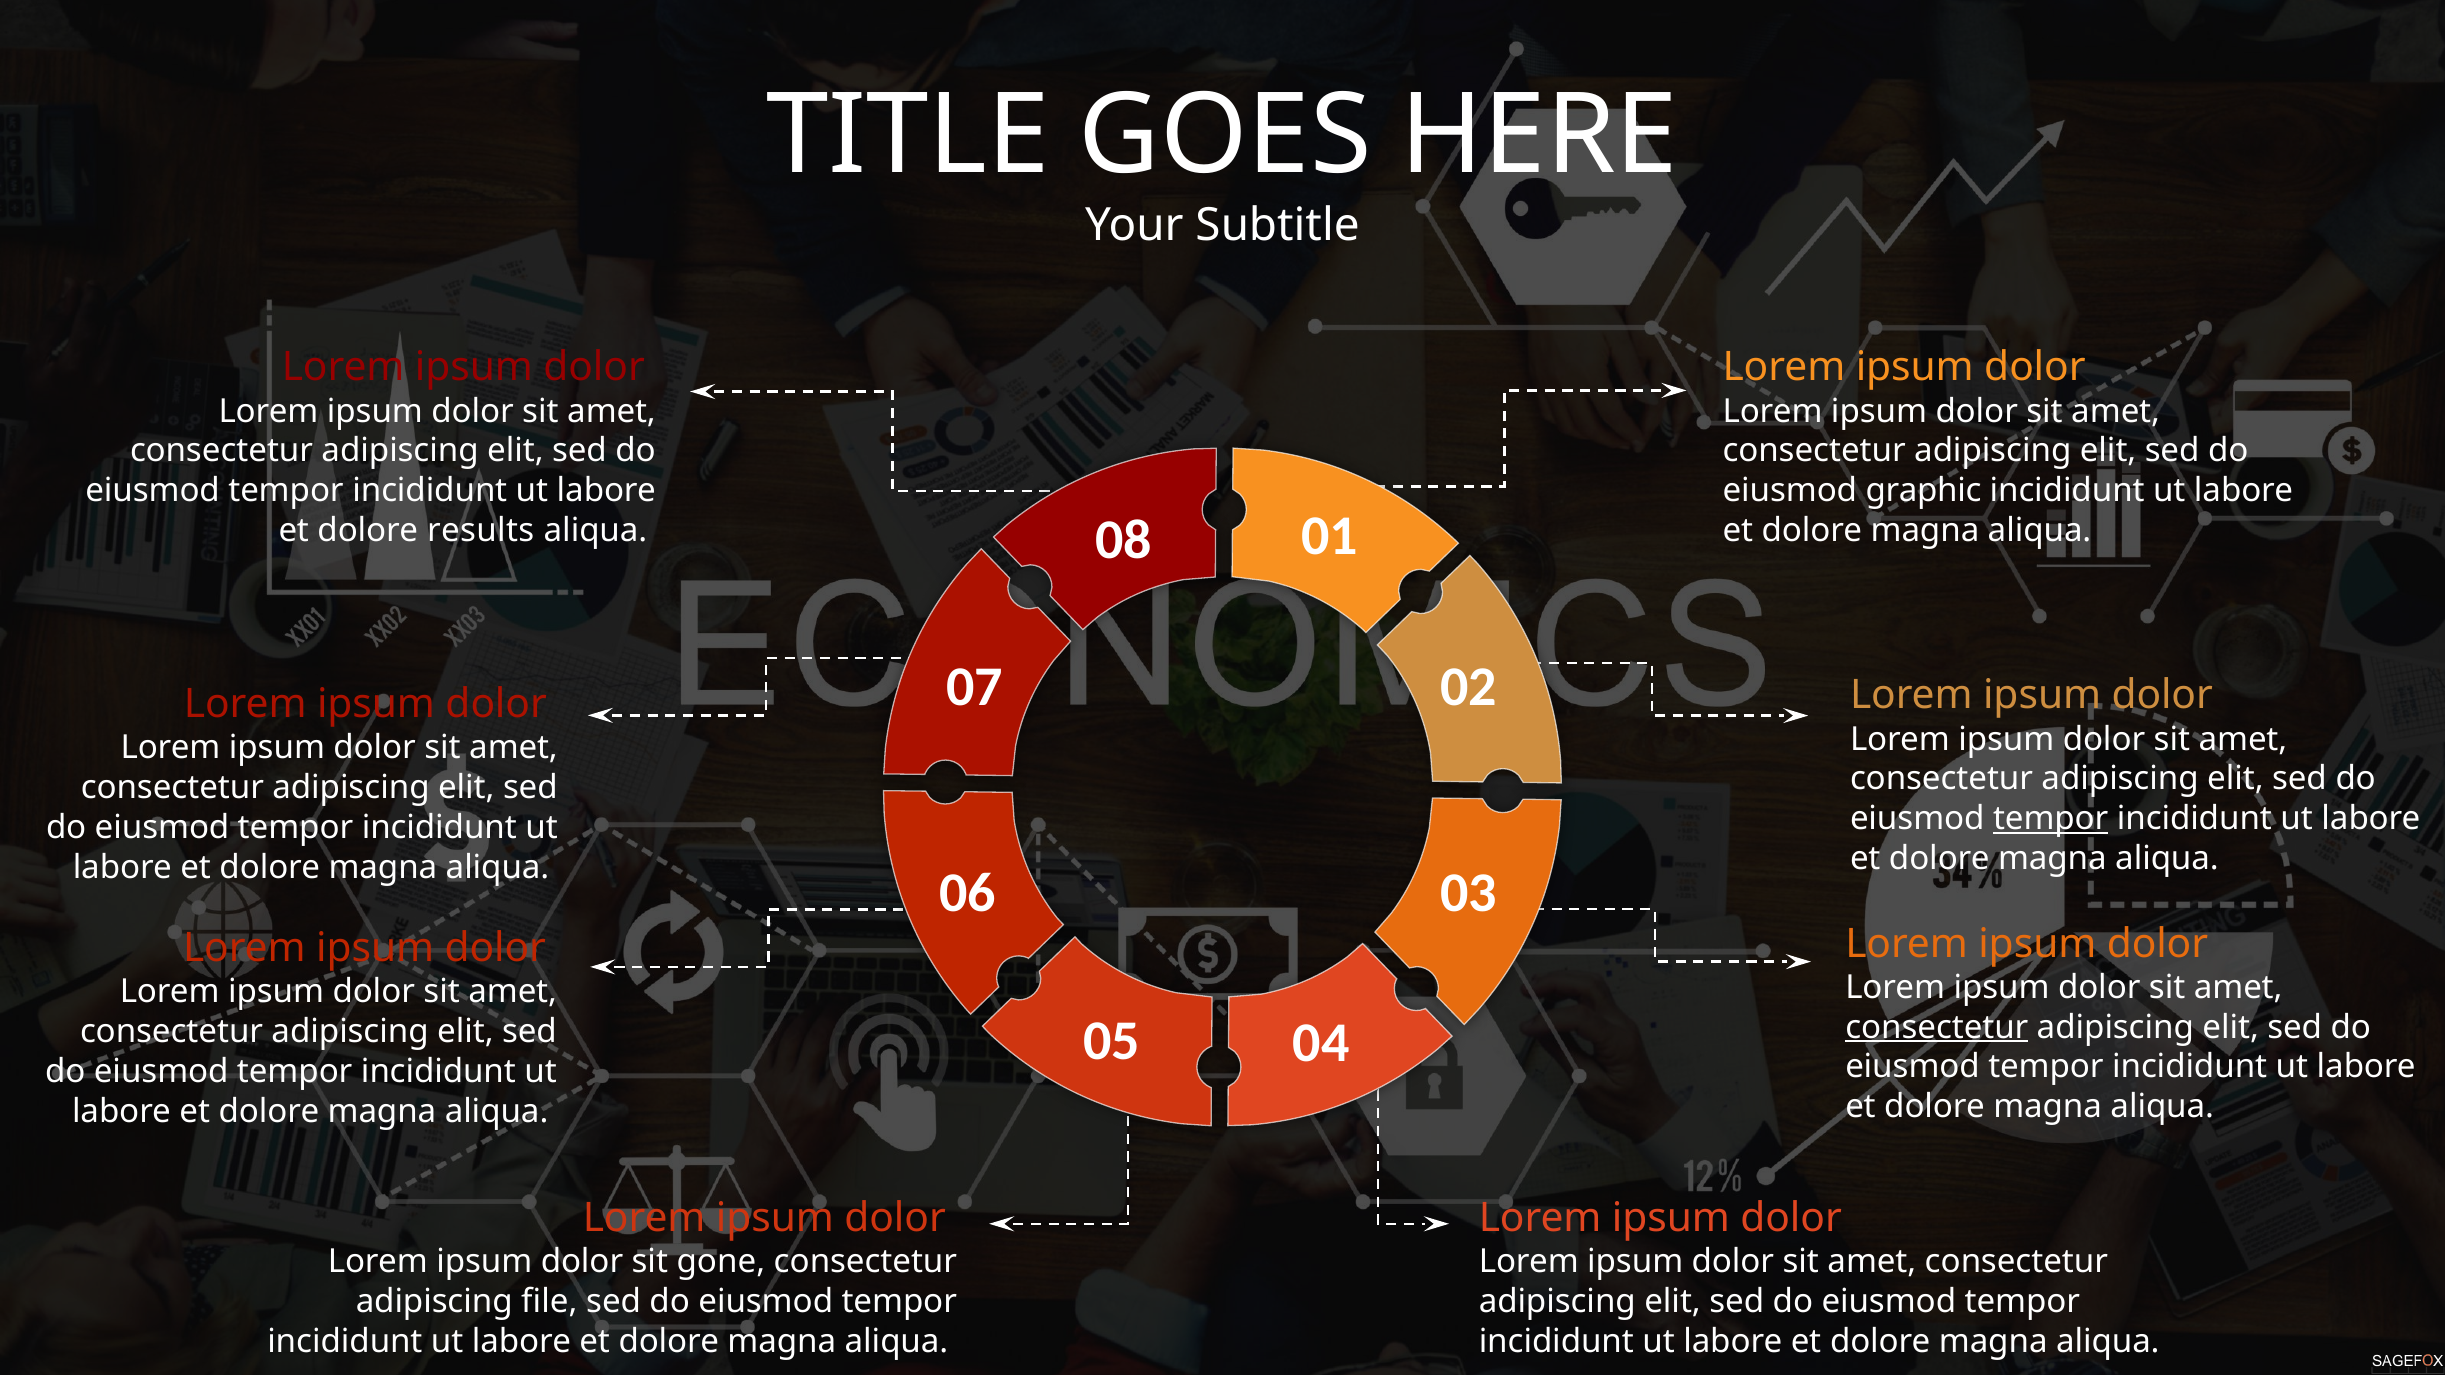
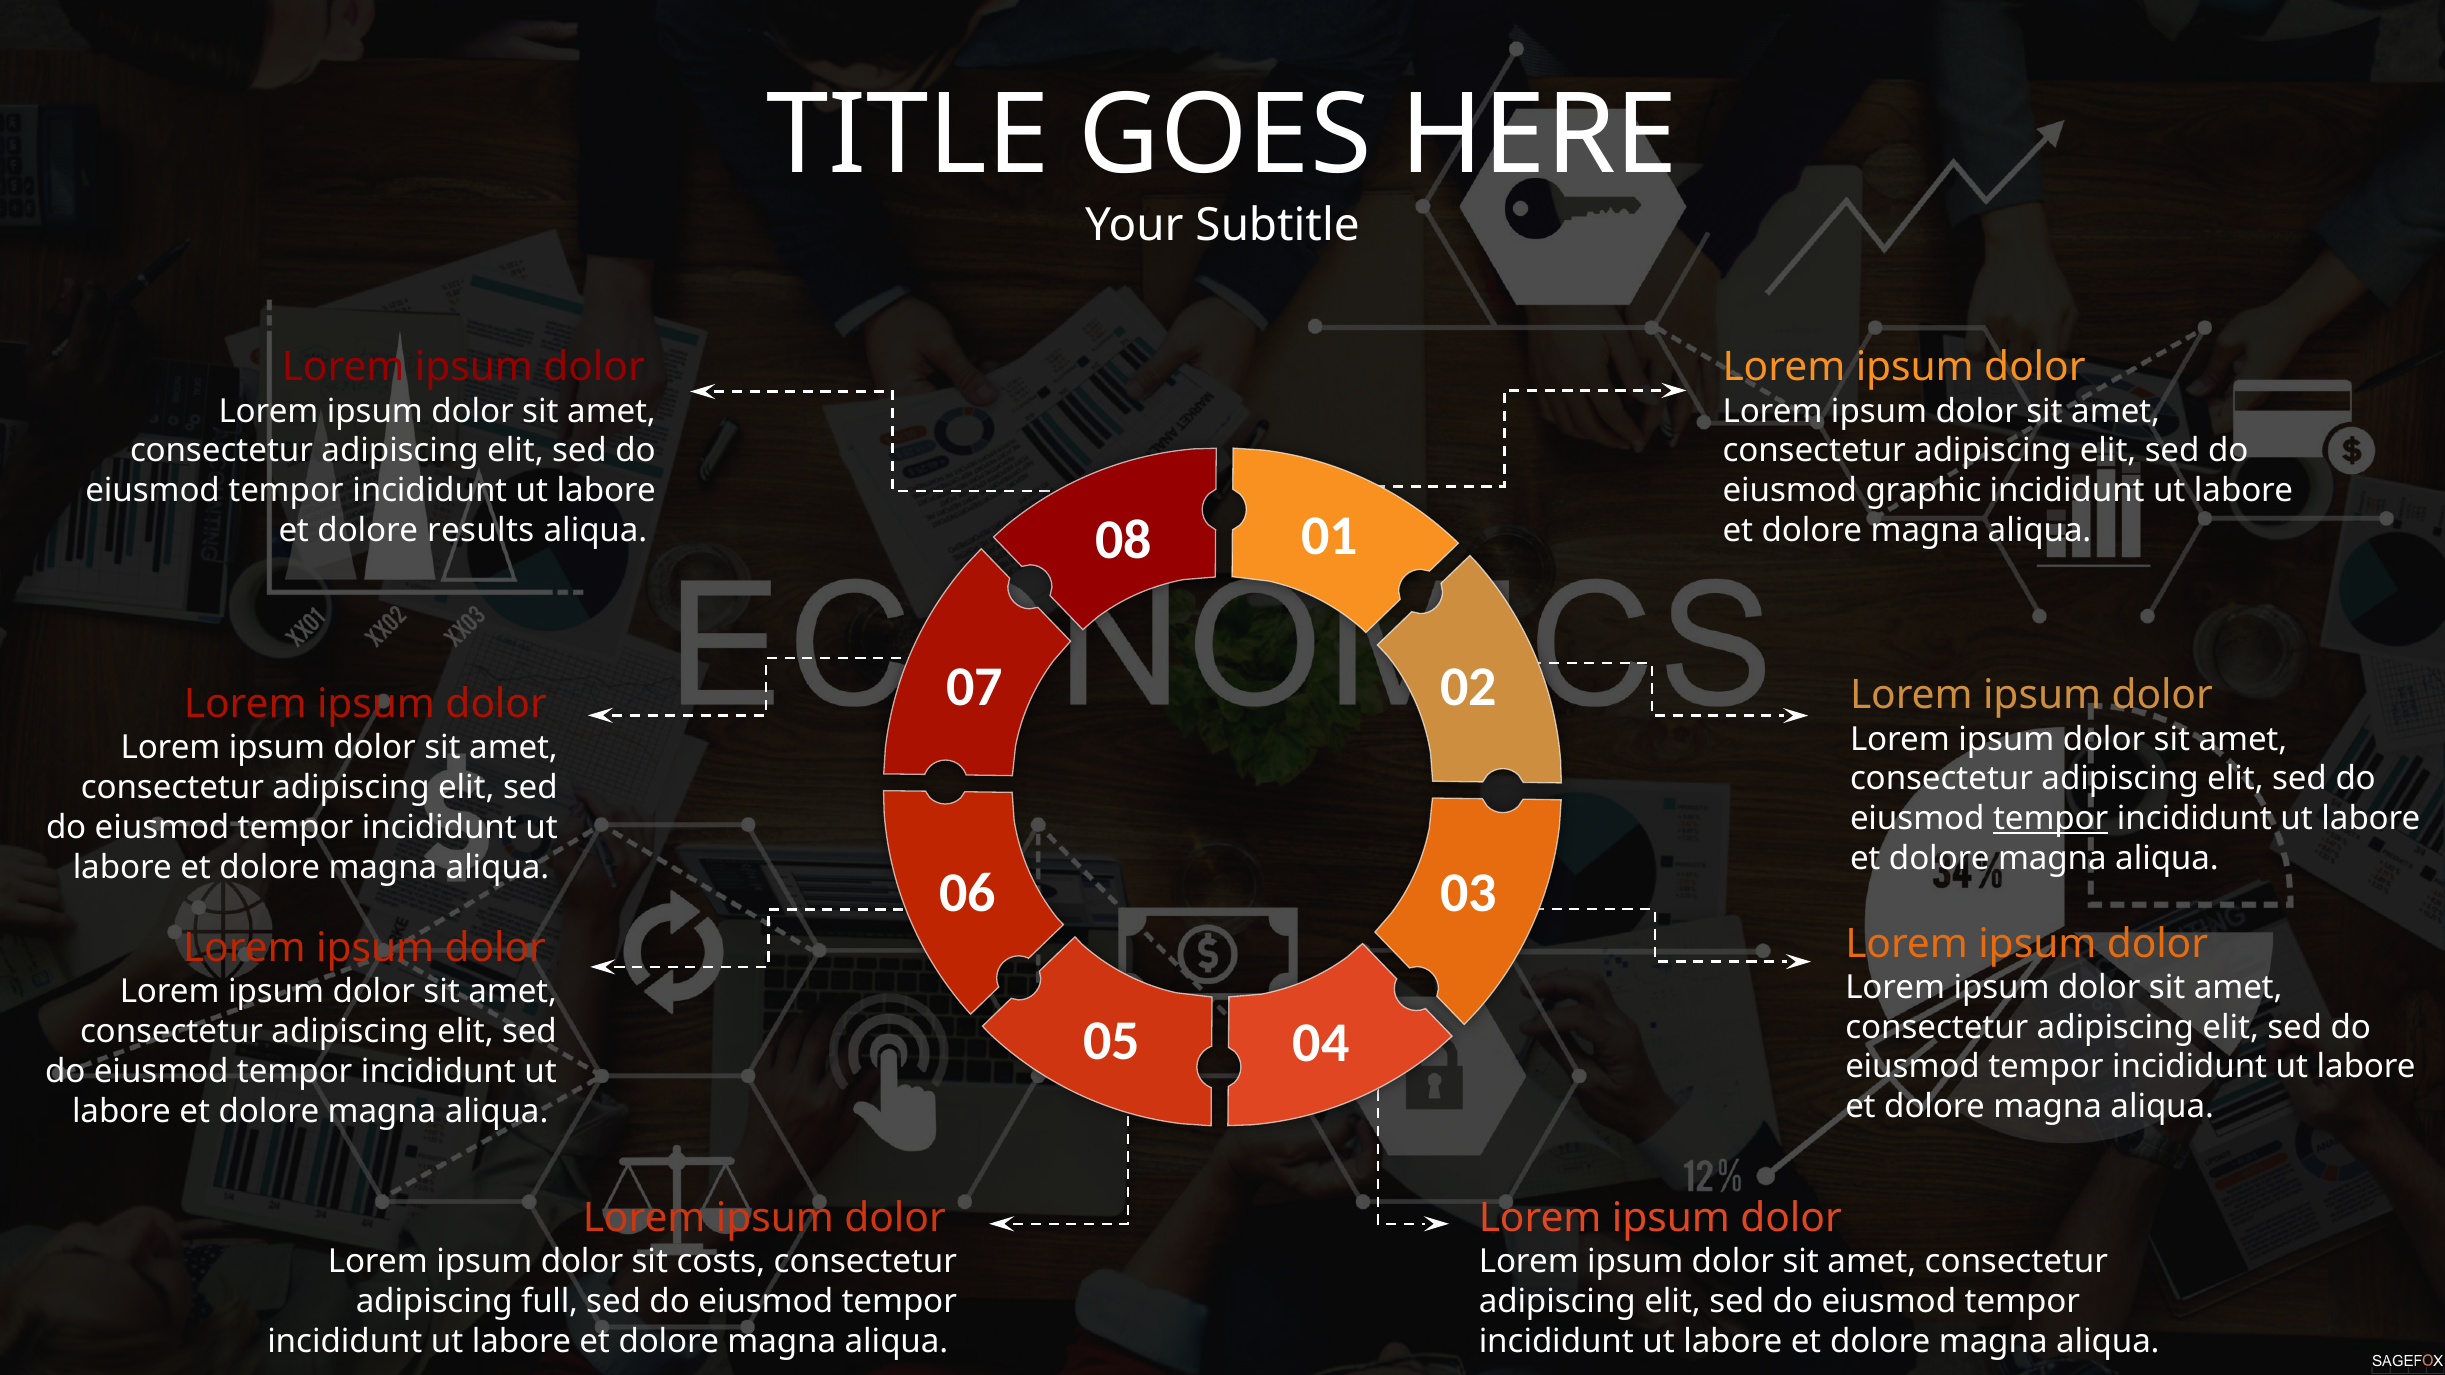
consectetur underline: present -> none (1937, 1027)
gone: gone -> costs (721, 1262)
file: file -> full (550, 1302)
